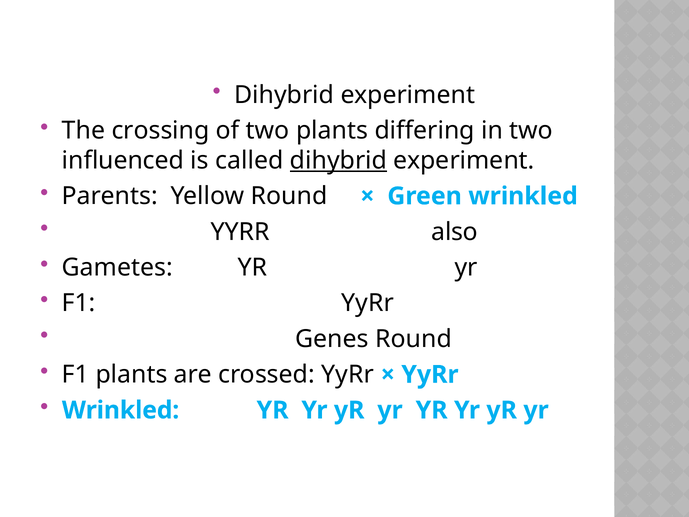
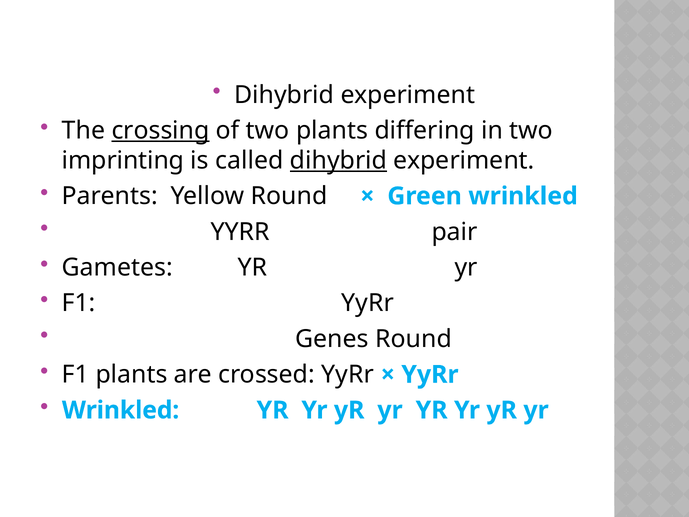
crossing underline: none -> present (160, 130)
influenced: influenced -> imprinting (123, 160)
also: also -> pair (455, 232)
